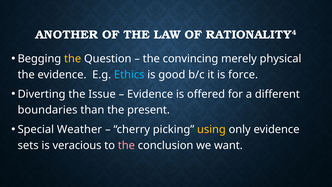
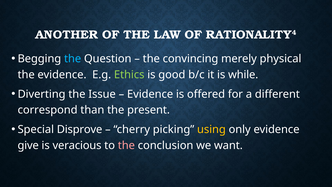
the colour: yellow -> light blue (73, 59)
Ethics colour: light blue -> light green (129, 75)
force: force -> while (243, 75)
boundaries: boundaries -> correspond (48, 110)
Weather: Weather -> Disprove (80, 129)
sets: sets -> give (28, 145)
